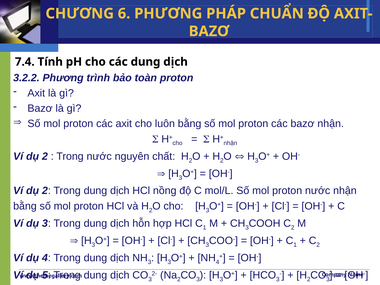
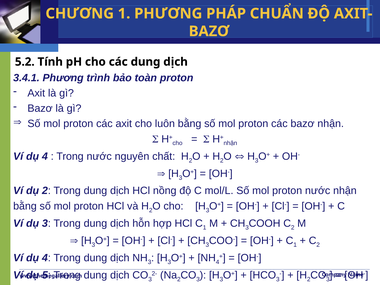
CHƯƠNG 6: 6 -> 1 (124, 14)
7.4: 7.4 -> 5.2 (25, 62)
3.2.2: 3.2.2 -> 3.4.1 (26, 78)
2: 2 -> 4 (45, 156)
